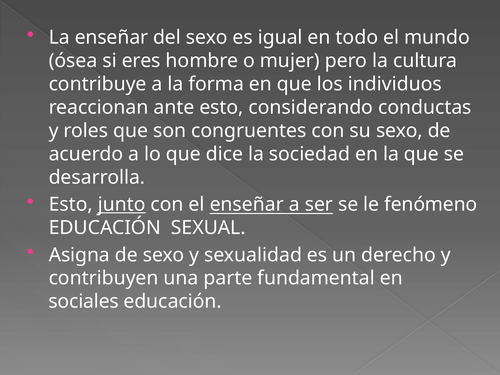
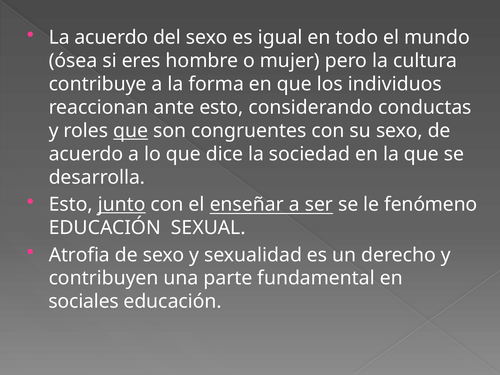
La enseñar: enseñar -> acuerdo (112, 38)
que underline: none -> present (131, 131)
Asigna: Asigna -> Atrofia (79, 255)
